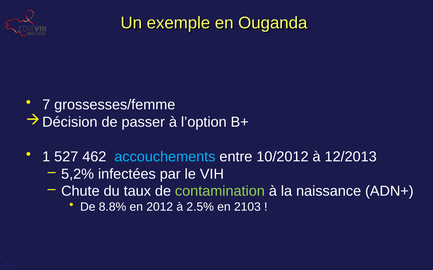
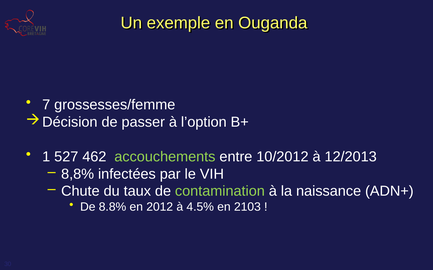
accouchements colour: light blue -> light green (165, 157)
5,2%: 5,2% -> 8,8% (78, 174)
2.5%: 2.5% -> 4.5% (200, 207)
